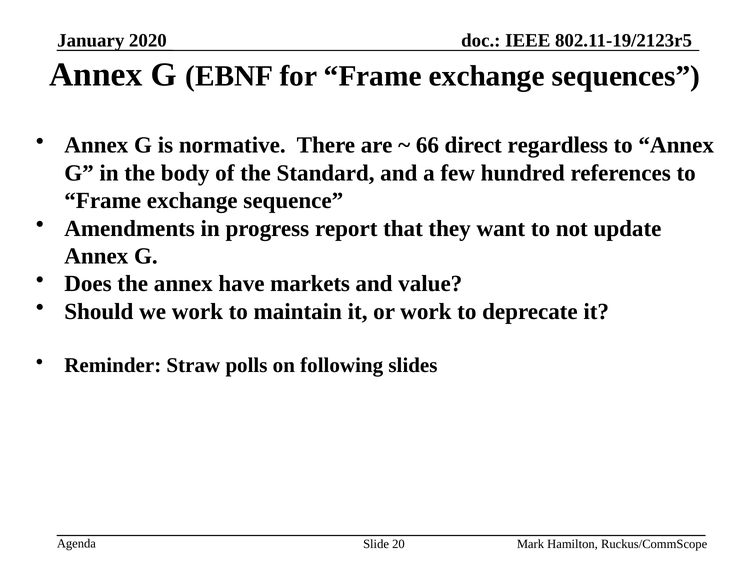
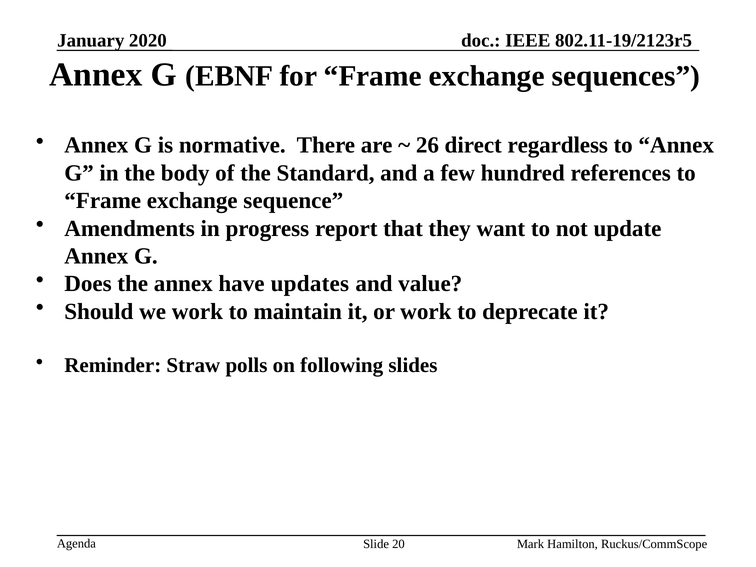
66: 66 -> 26 (427, 145)
markets: markets -> updates (310, 284)
